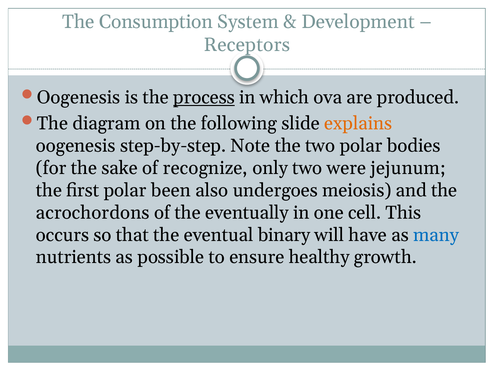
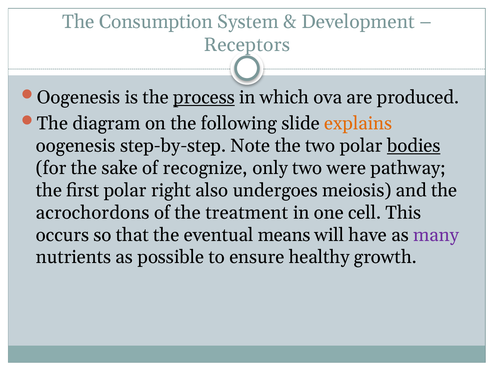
bodies underline: none -> present (414, 146)
jejunum: jejunum -> pathway (408, 168)
been: been -> right (171, 190)
eventually: eventually -> treatment (247, 212)
binary: binary -> means (284, 235)
many colour: blue -> purple (436, 235)
